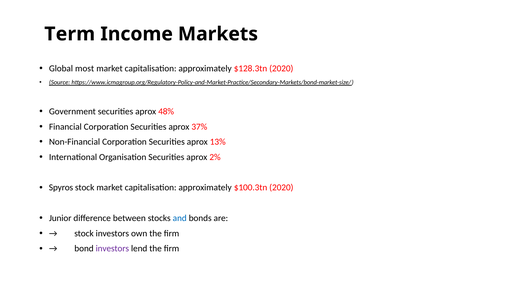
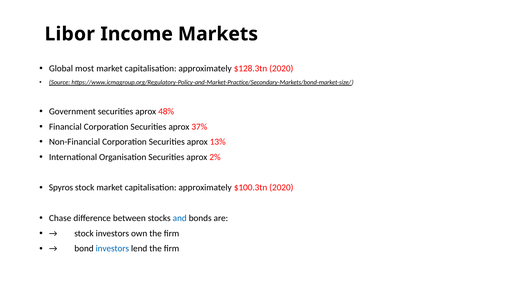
Term: Term -> Libor (70, 34)
Junior: Junior -> Chase (60, 218)
investors colour: purple -> blue (112, 249)
